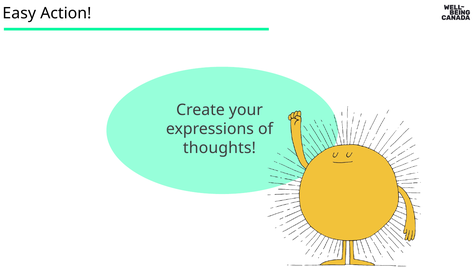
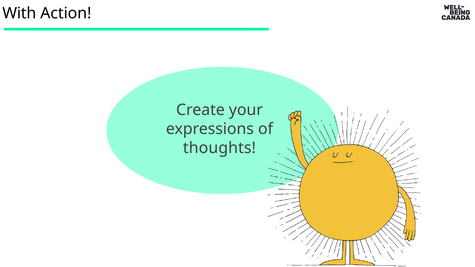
Easy: Easy -> With (19, 13)
